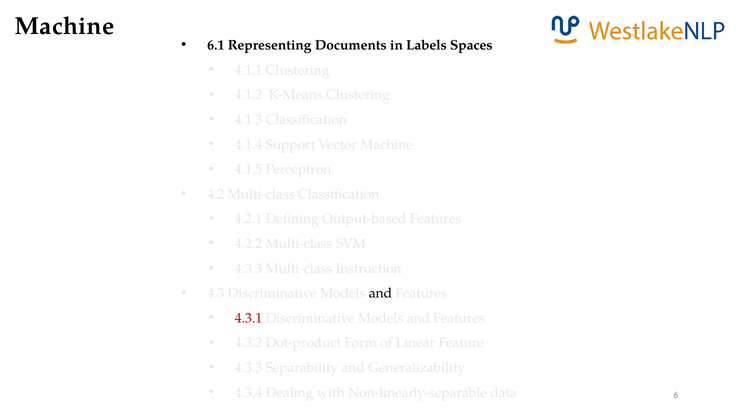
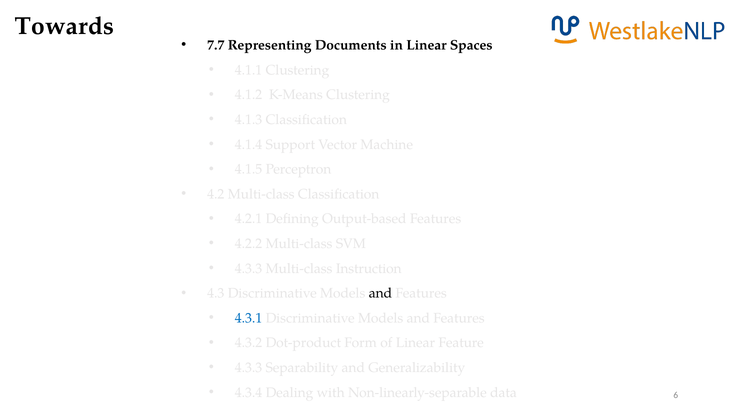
Machine: Machine -> Towards (65, 26)
6.1: 6.1 -> 7.7 (216, 45)
in Labels: Labels -> Linear (426, 45)
4.3.1 colour: red -> blue (249, 318)
